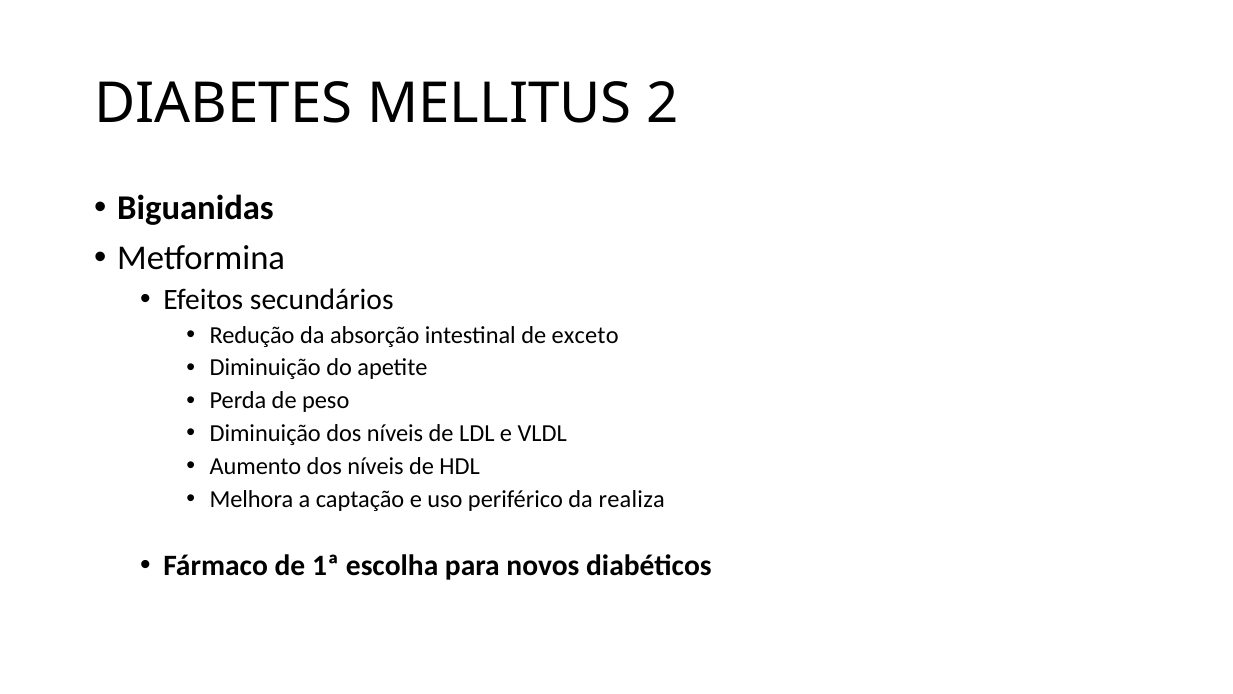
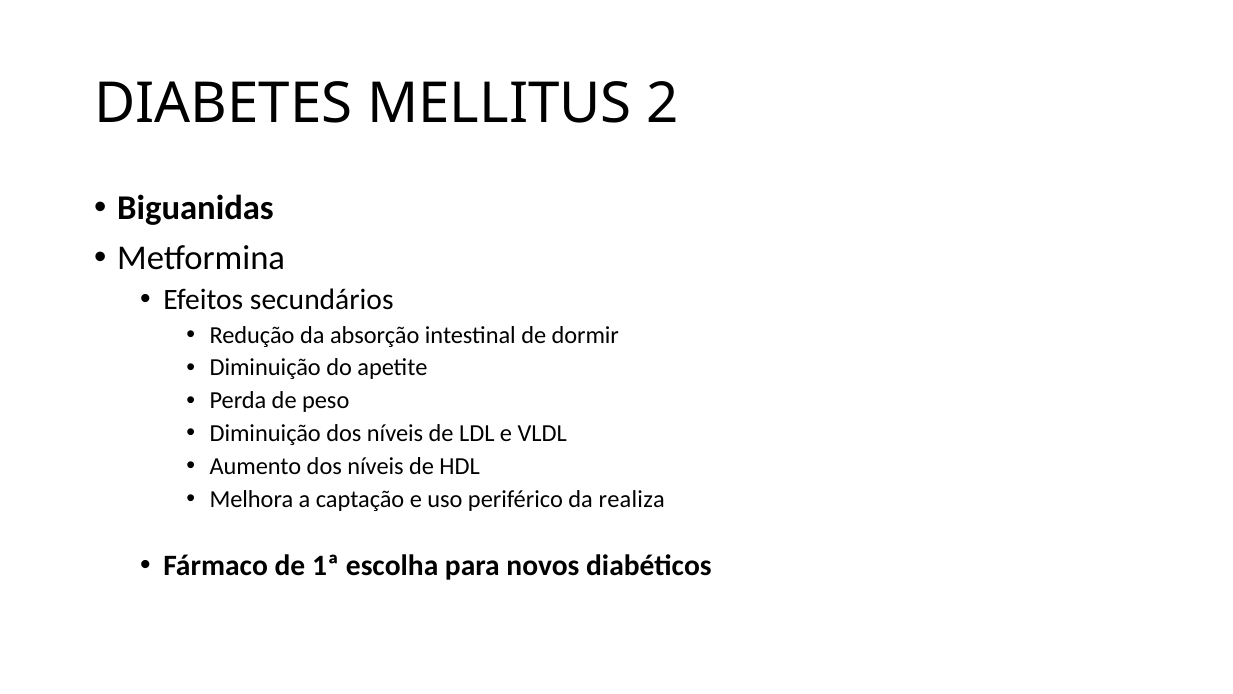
exceto: exceto -> dormir (585, 335)
